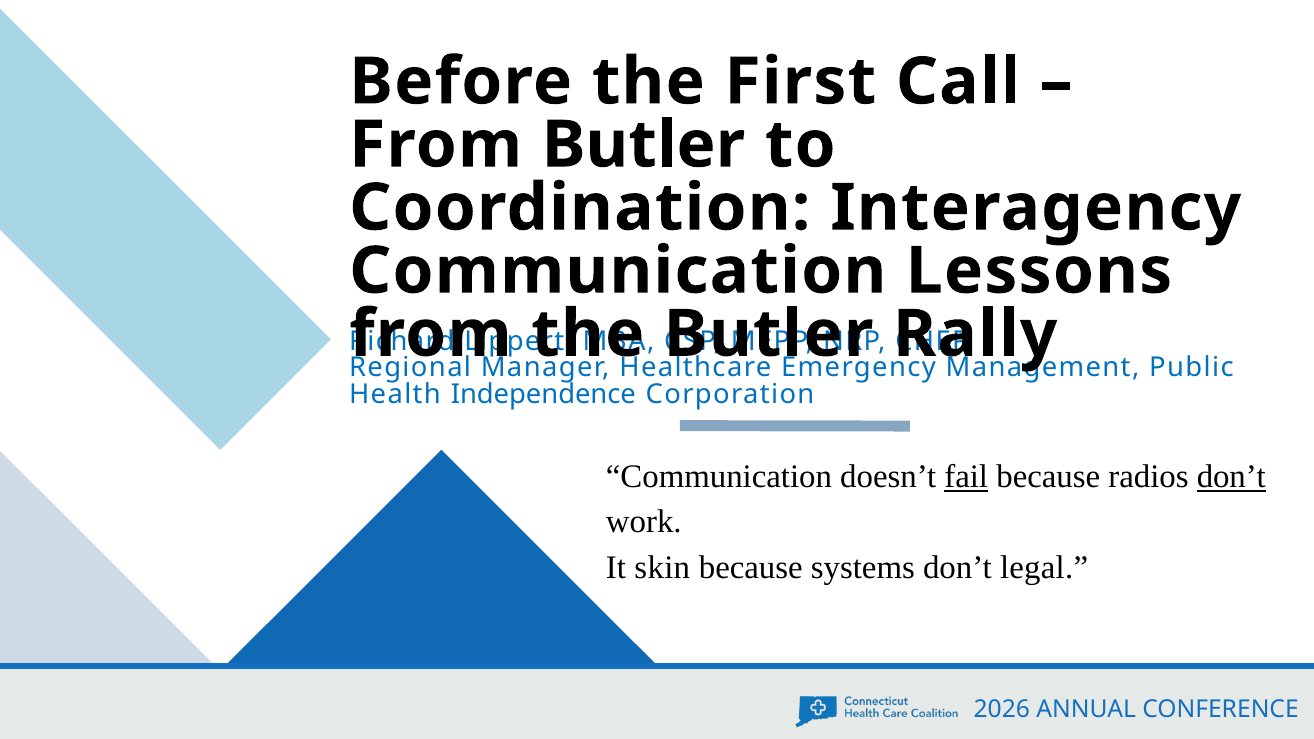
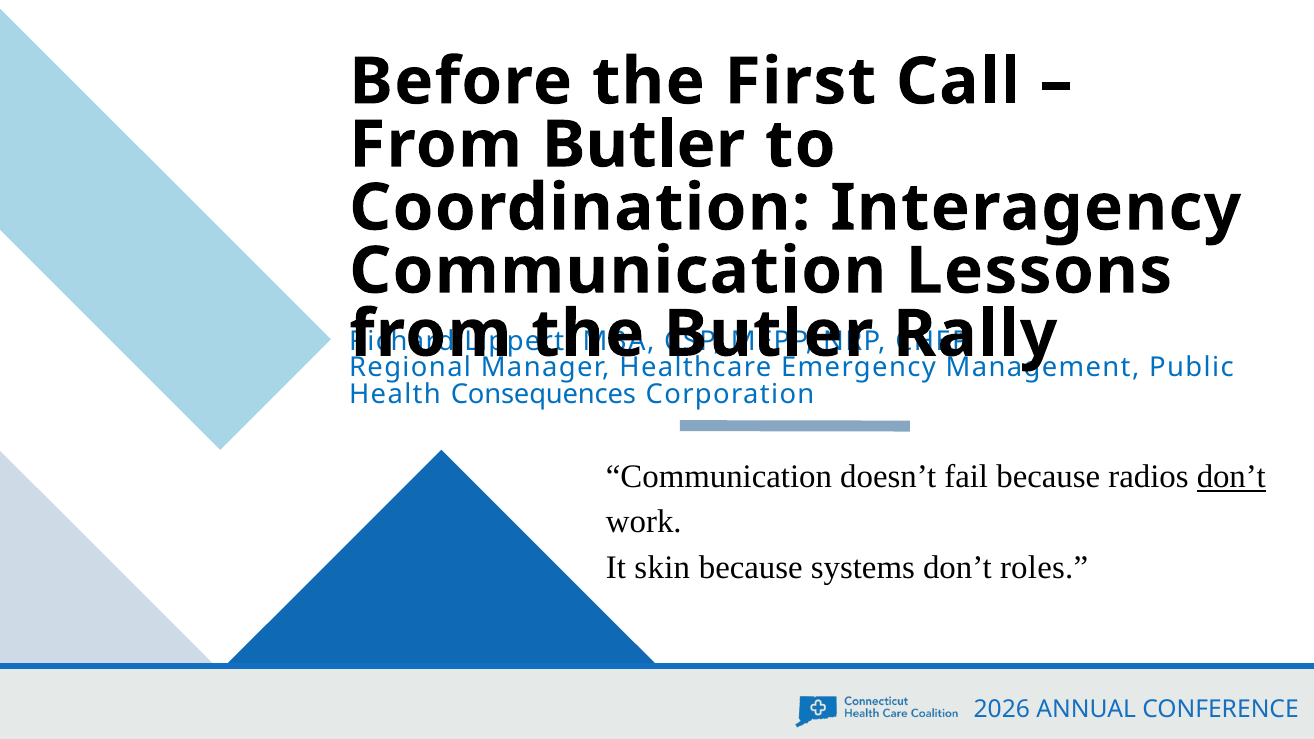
Independence: Independence -> Consequences (543, 394)
fail underline: present -> none (966, 477)
legal: legal -> roles (1044, 567)
